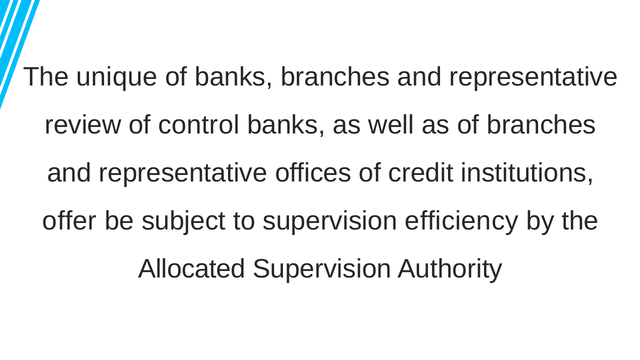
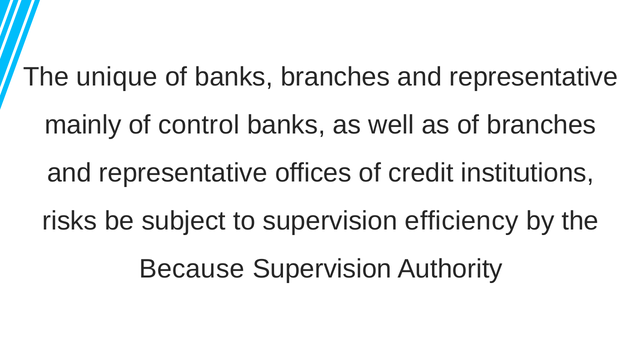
review: review -> mainly (83, 125)
offer: offer -> risks (70, 221)
Allocated: Allocated -> Because (192, 269)
